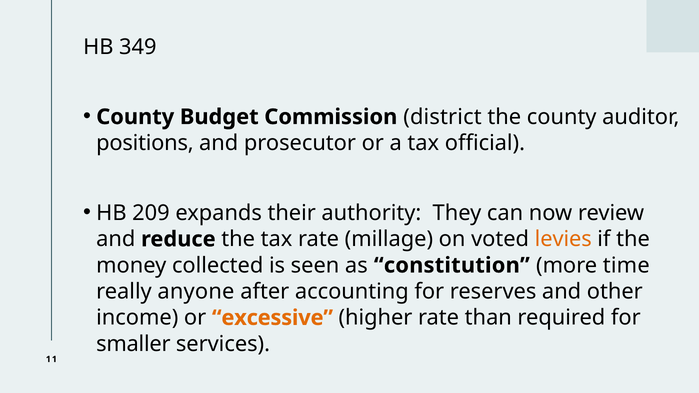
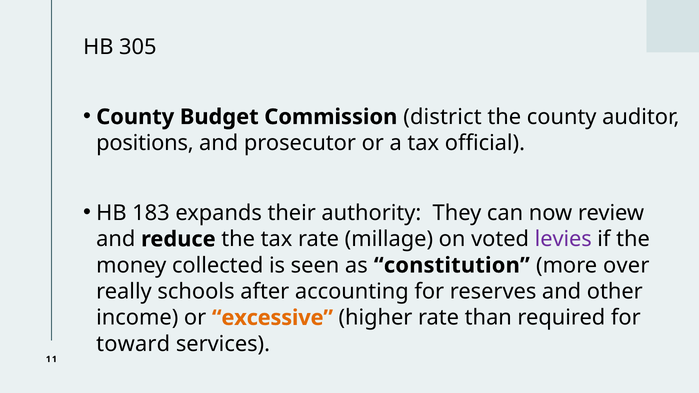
349: 349 -> 305 (138, 47)
209: 209 -> 183 (151, 213)
levies colour: orange -> purple (563, 239)
time: time -> over (626, 265)
anyone: anyone -> schools (196, 292)
smaller: smaller -> toward (133, 344)
